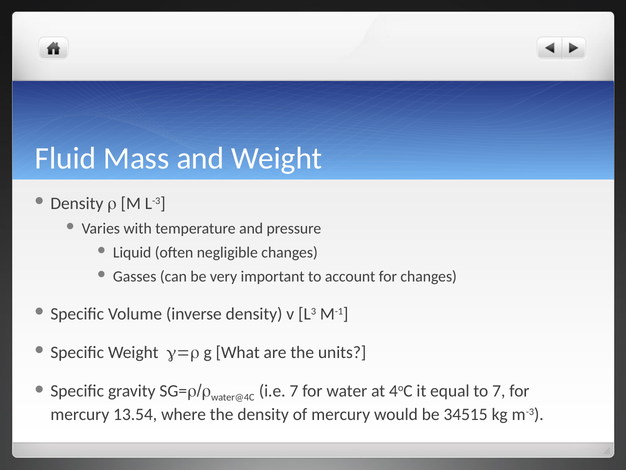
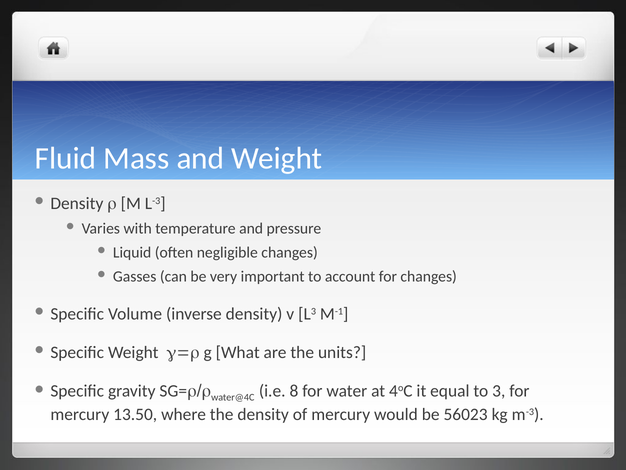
i.e 7: 7 -> 8 (294, 390)
to 7: 7 -> 3 (499, 390)
13.54: 13.54 -> 13.50 (135, 414)
34515: 34515 -> 56023 (466, 414)
